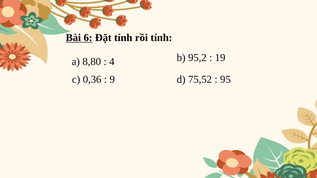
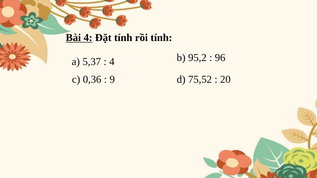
Bài 6: 6 -> 4 (88, 38)
8,80: 8,80 -> 5,37 (92, 62)
19: 19 -> 96 (220, 58)
95: 95 -> 20 (225, 80)
